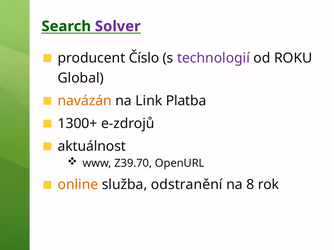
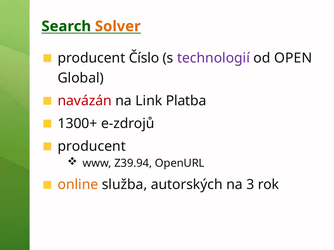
Solver colour: purple -> orange (118, 26)
ROKU: ROKU -> OPEN (293, 58)
navázán colour: orange -> red (85, 101)
aktuálnost: aktuálnost -> producent (92, 147)
Z39.70: Z39.70 -> Z39.94 (133, 164)
odstranění: odstranění -> autorských (187, 185)
8: 8 -> 3 (250, 185)
